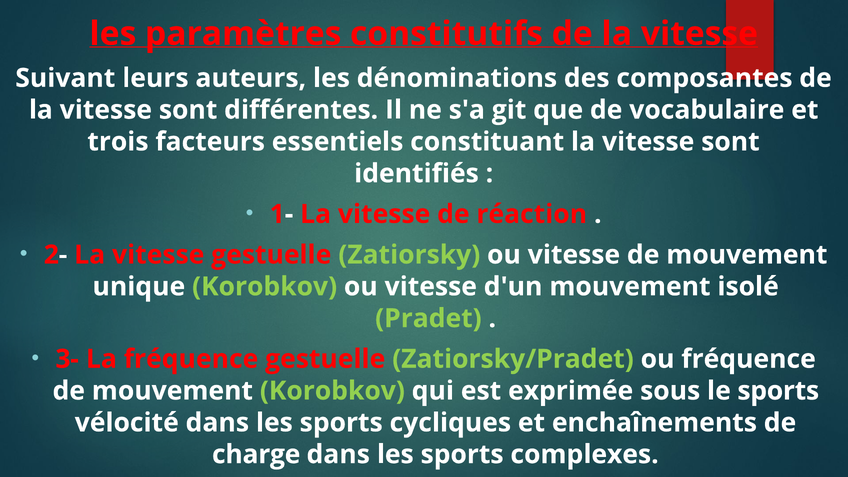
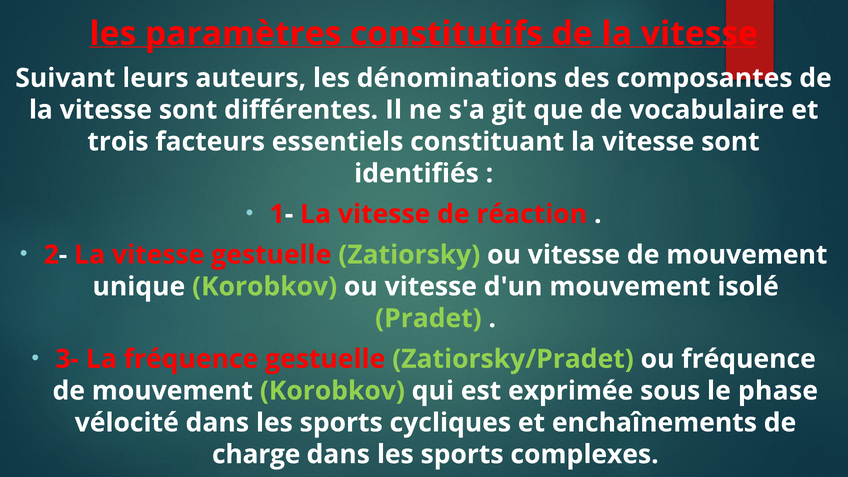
le sports: sports -> phase (778, 391)
